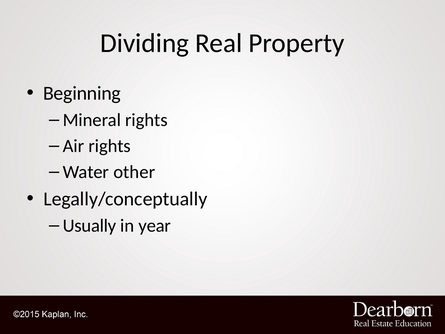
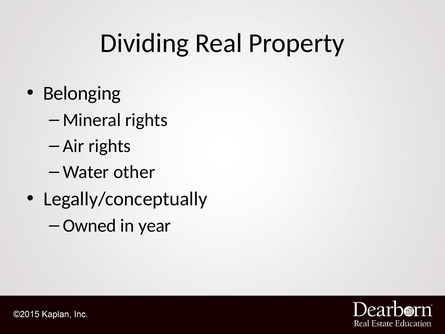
Beginning: Beginning -> Belonging (82, 93)
Usually: Usually -> Owned (90, 226)
